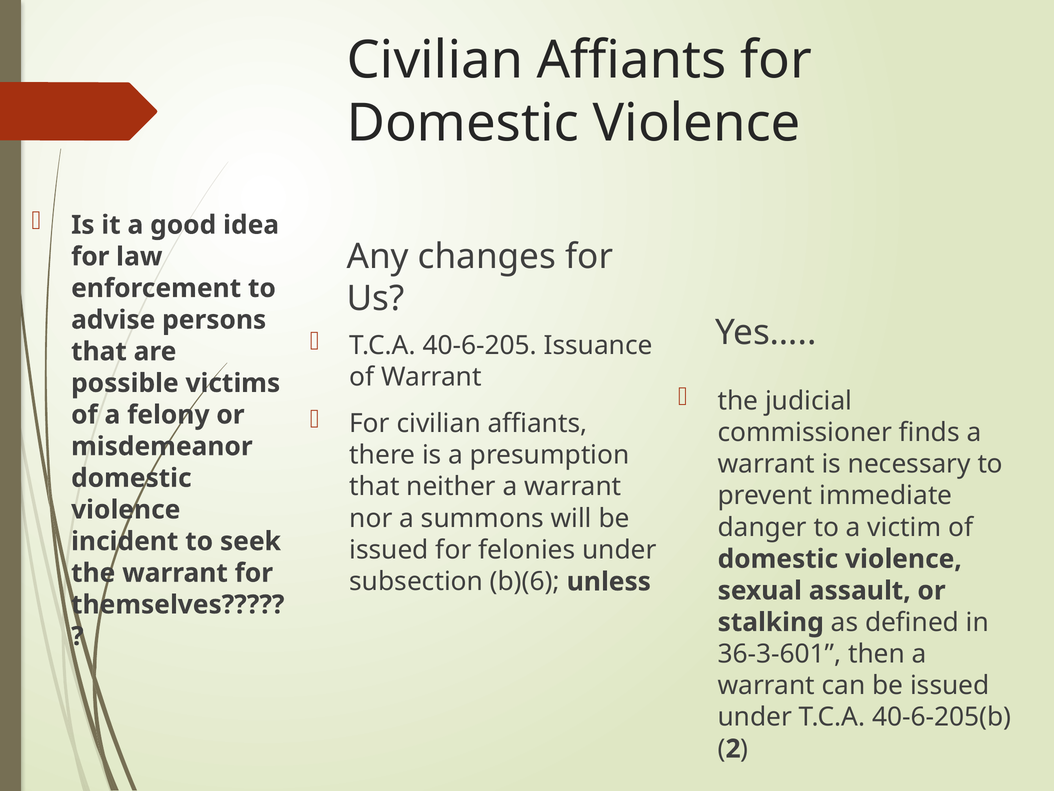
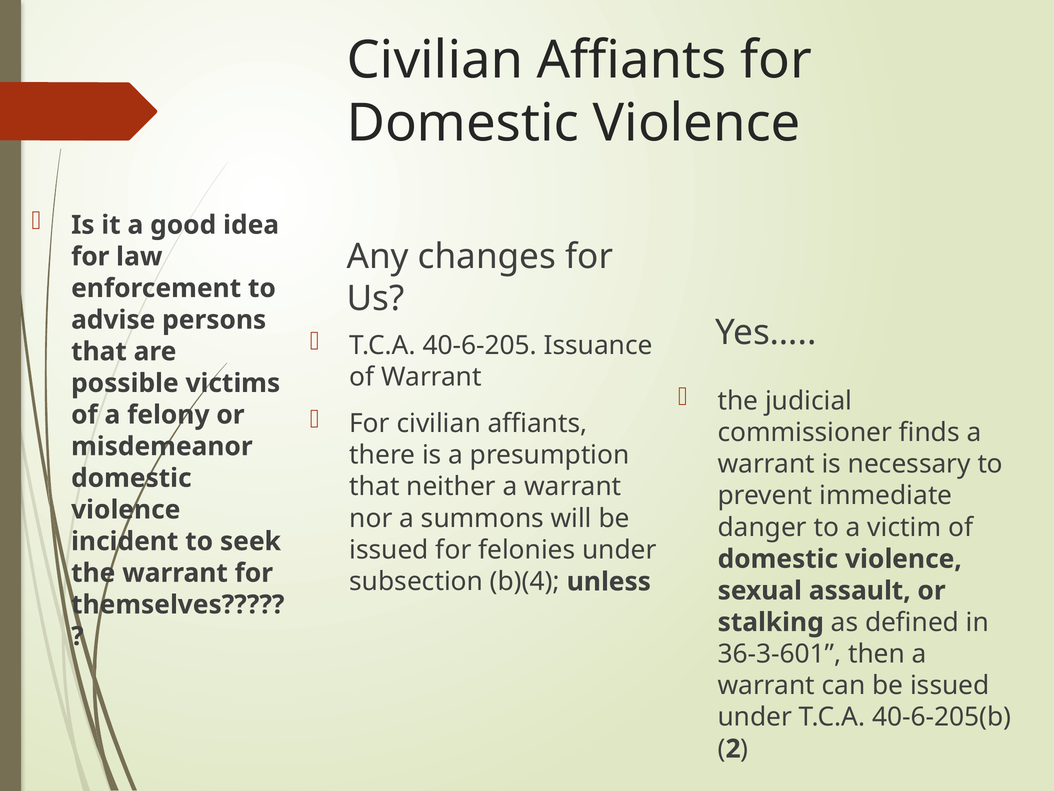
b)(6: b)(6 -> b)(4 (525, 581)
